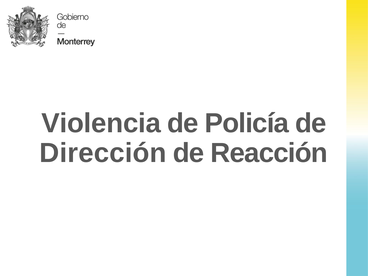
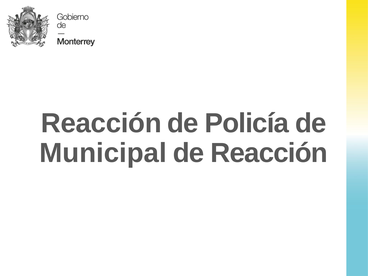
Violencia: Violencia -> Reacción (101, 123)
Dirección: Dirección -> Municipal (103, 153)
